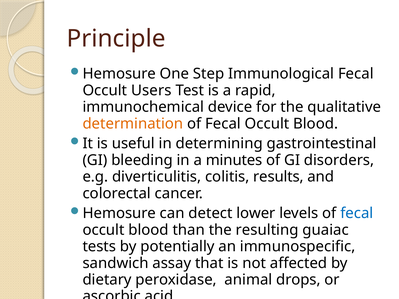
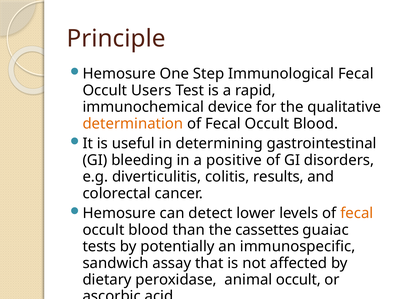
minutes: minutes -> positive (234, 160)
fecal colour: blue -> orange (357, 213)
resulting: resulting -> cassettes (267, 230)
animal drops: drops -> occult (298, 280)
